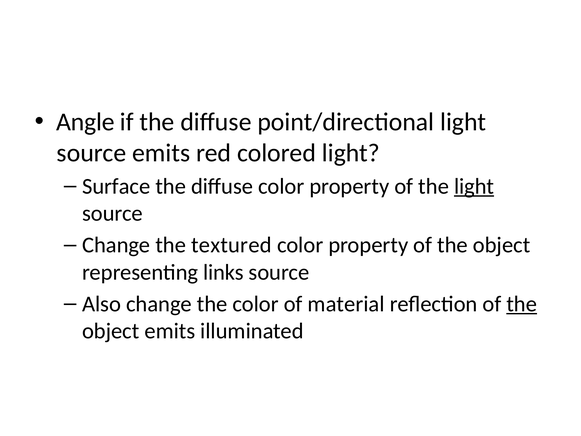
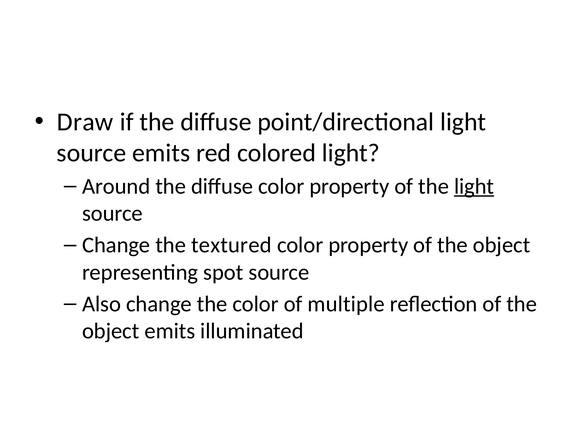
Angle: Angle -> Draw (85, 122)
Surface: Surface -> Around (116, 186)
links: links -> spot (223, 272)
material: material -> multiple (346, 304)
the underline: present -> none (522, 304)
